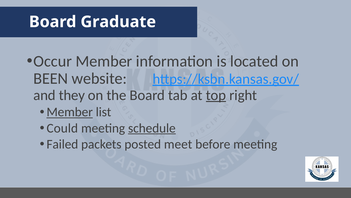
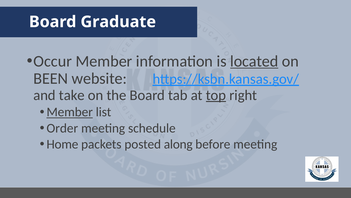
located underline: none -> present (254, 61)
they: they -> take (72, 95)
Could: Could -> Order (62, 128)
schedule underline: present -> none (152, 128)
Failed: Failed -> Home (62, 144)
meet: meet -> along (178, 144)
